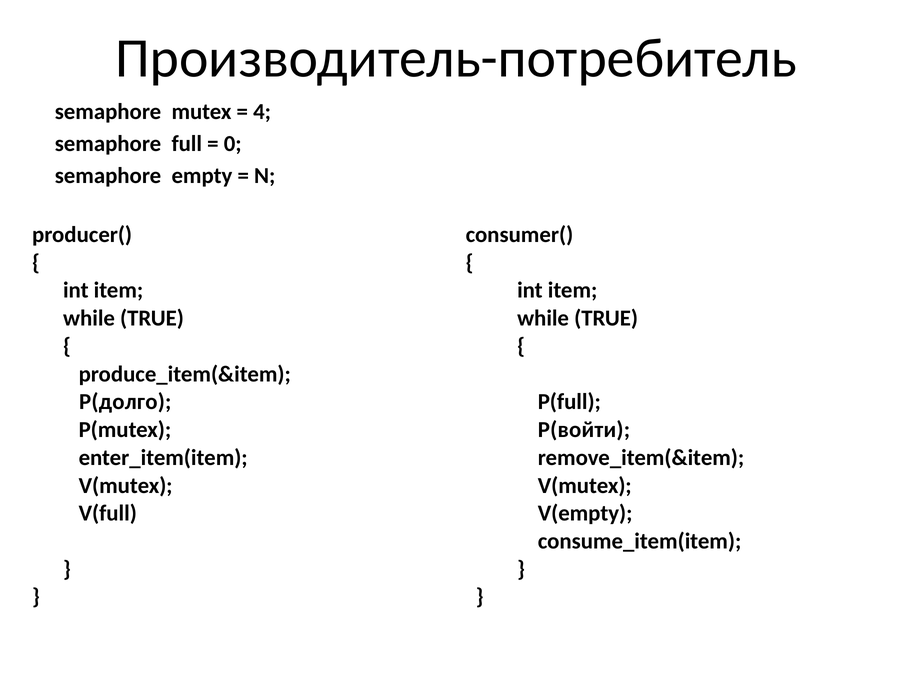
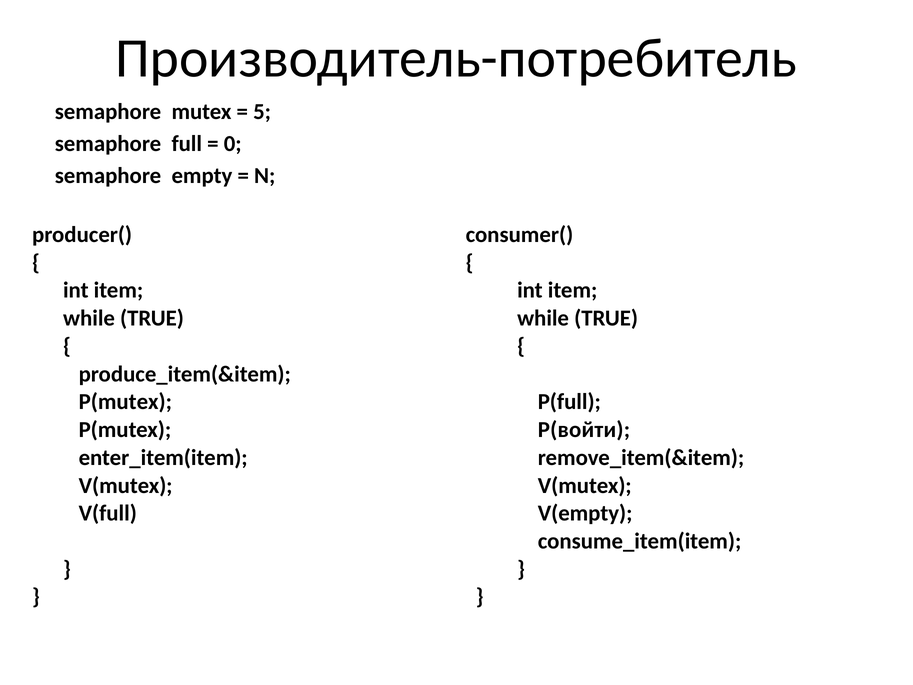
4: 4 -> 5 (262, 112)
P(долго: P(долго -> P(mutex (125, 402)
